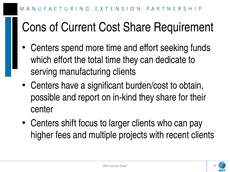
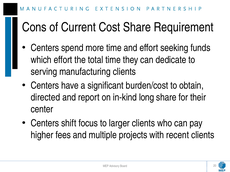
possible: possible -> directed (45, 98)
in-kind they: they -> long (147, 98)
